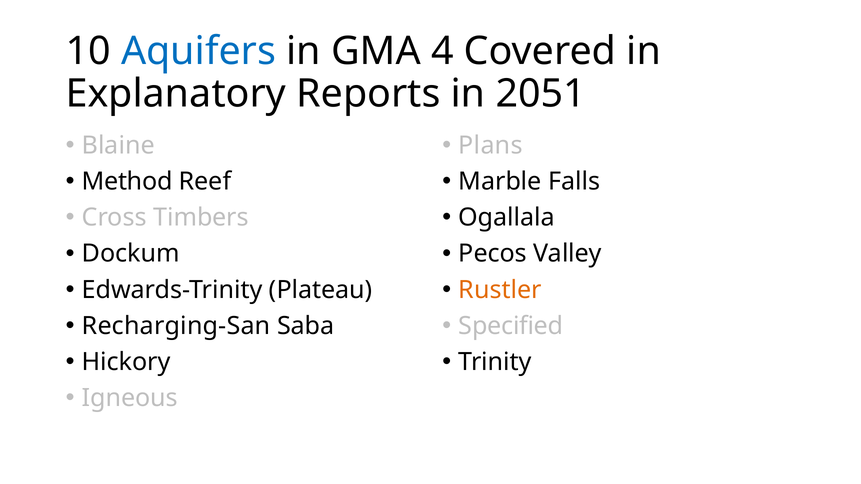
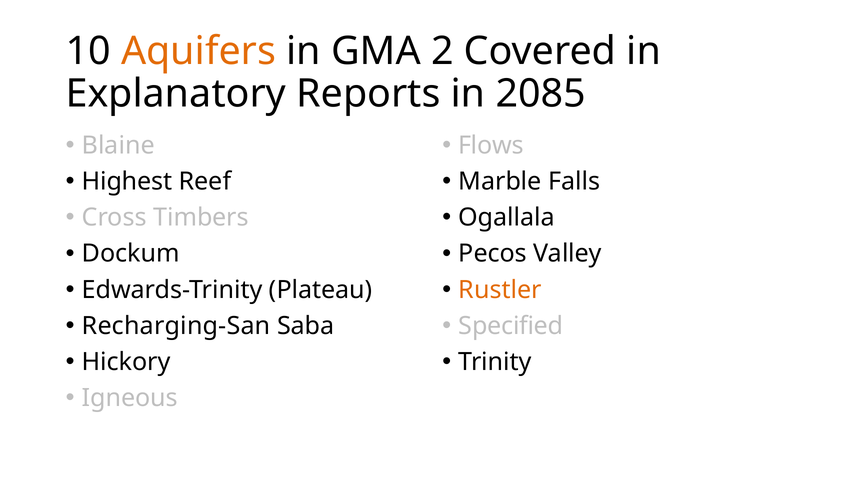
Aquifers colour: blue -> orange (199, 51)
4: 4 -> 2 (442, 51)
2051: 2051 -> 2085 (541, 94)
Plans: Plans -> Flows (491, 146)
Method: Method -> Highest (127, 182)
